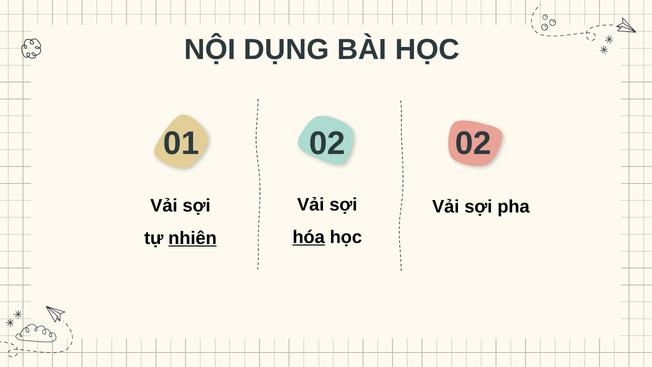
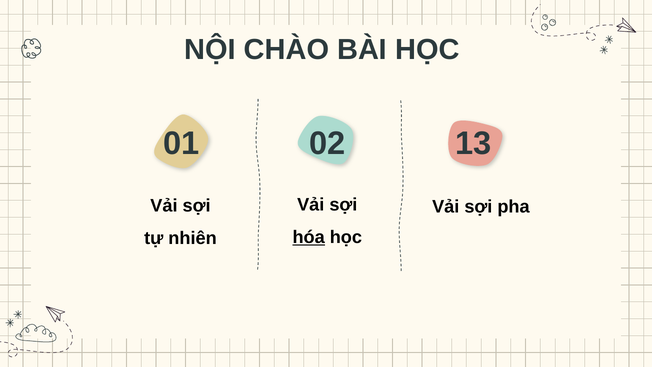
DỤNG: DỤNG -> CHÀO (286, 50)
01 02: 02 -> 13 (473, 144)
nhiên underline: present -> none (193, 238)
